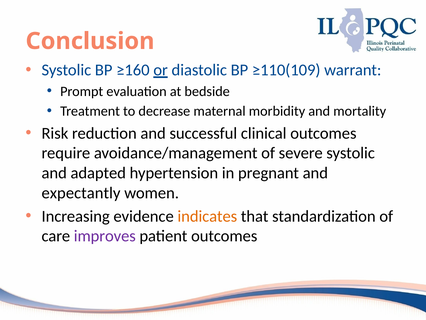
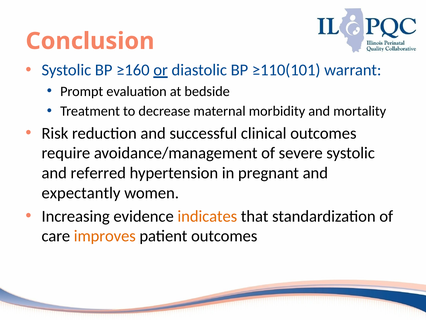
≥110(109: ≥110(109 -> ≥110(101 (286, 70)
adapted: adapted -> referred (98, 173)
improves colour: purple -> orange (105, 236)
